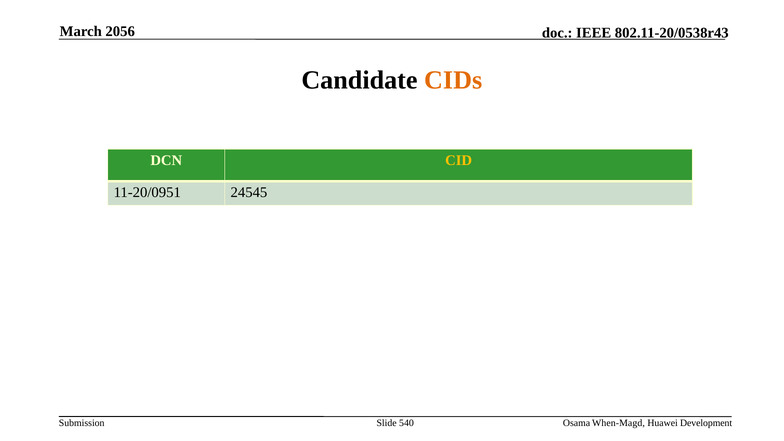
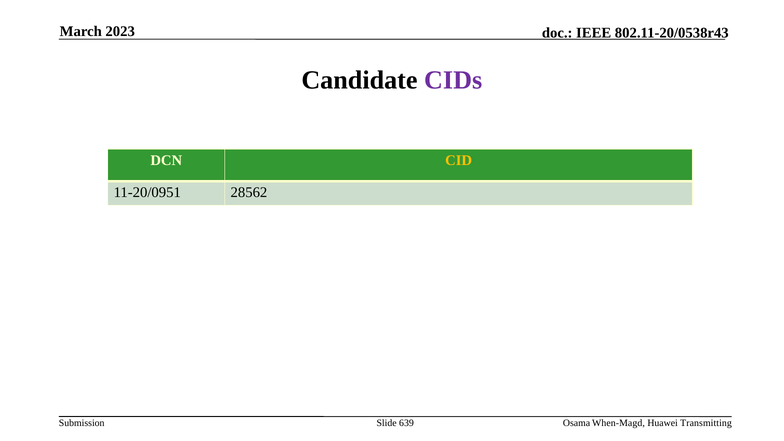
2056: 2056 -> 2023 (120, 31)
CIDs colour: orange -> purple (453, 80)
24545: 24545 -> 28562 (249, 193)
540: 540 -> 639 (406, 423)
Development: Development -> Transmitting (706, 423)
